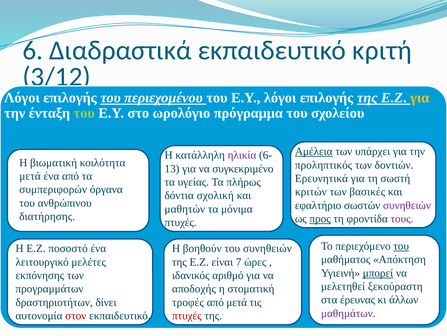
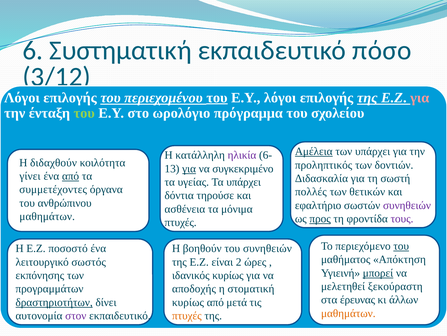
Διαδραστικά: Διαδραστικά -> Συστηματική (120, 50)
κριτή: κριτή -> πόσο (382, 50)
του underline: none -> present (217, 98)
για colour: yellow -> pink (420, 98)
βιωματική: βιωματική -> διδαχθούν (54, 162)
για underline: none -> present (189, 168)
μετά: μετά -> γίνει (30, 176)
από underline: none -> present (71, 176)
Ερευνητικά: Ερευνητικά -> Διδασκαλία (321, 178)
Τα πλήρως: πλήρως -> υπάρχει (244, 182)
συμπεριφορών: συμπεριφορών -> συμμετέχοντες (53, 189)
κριτών: κριτών -> πολλές (311, 191)
βασικές: βασικές -> θετικών (367, 191)
σχολική: σχολική -> τηρούσε (215, 195)
μαθητών: μαθητών -> ασθένεια (185, 209)
διατήρησης: διατήρησης -> μαθημάτων (47, 216)
μελέτες: μελέτες -> σωστός (89, 261)
7: 7 -> 2 (239, 261)
ιδανικός αριθμό: αριθμό -> κυρίως (228, 275)
δραστηριοτήτων underline: none -> present (54, 302)
τροφές: τροφές -> κυρίως (188, 302)
μαθημάτων colour: purple -> orange (348, 313)
στον colour: red -> purple (76, 315)
πτυχές colour: red -> orange (187, 315)
